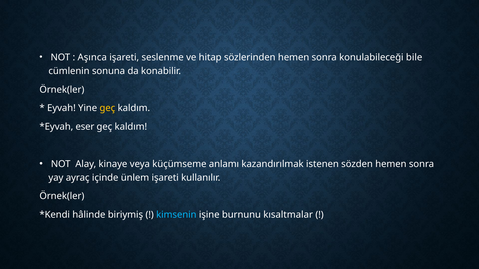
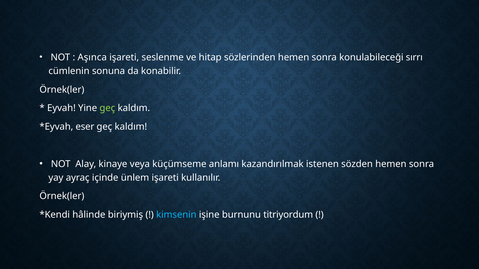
bile: bile -> sırrı (414, 57)
geç colour: yellow -> light green (107, 108)
kısaltmalar: kısaltmalar -> titriyordum (288, 215)
